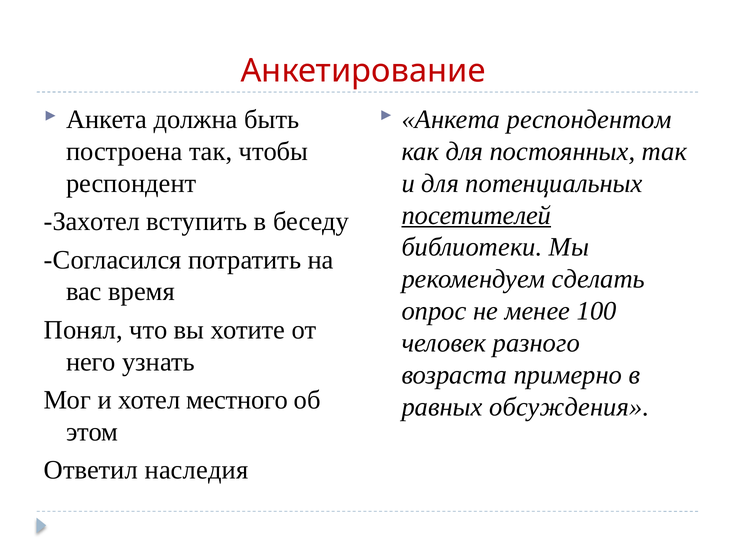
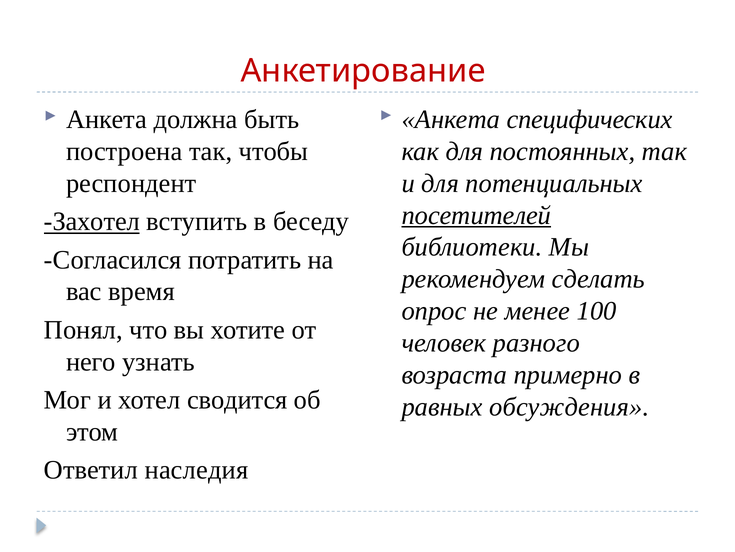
респондентом: респондентом -> специфических (589, 119)
Захотел underline: none -> present (92, 221)
местного: местного -> сводится (237, 399)
